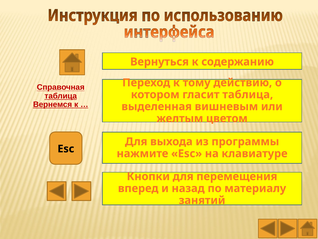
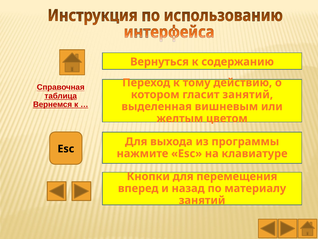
гласит таблица: таблица -> занятий (248, 94)
